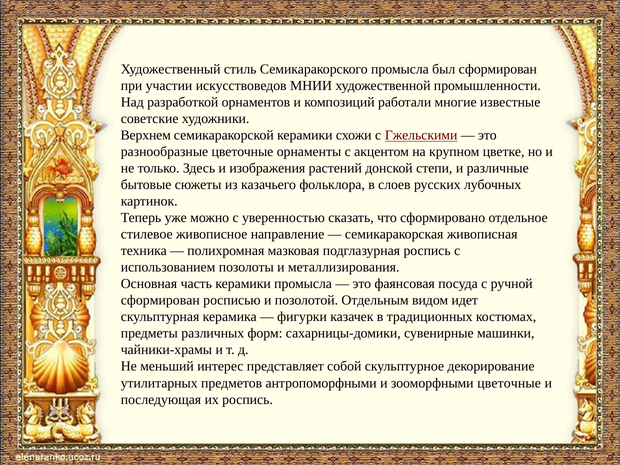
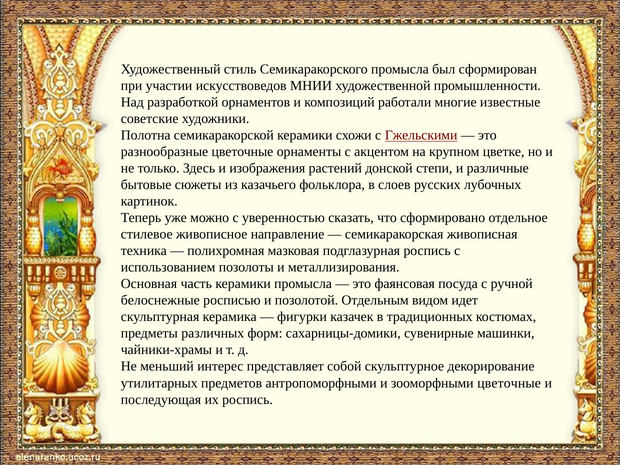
Верхнем: Верхнем -> Полотна (146, 135)
сформирован: сформирован -> белоснежные (160, 300)
